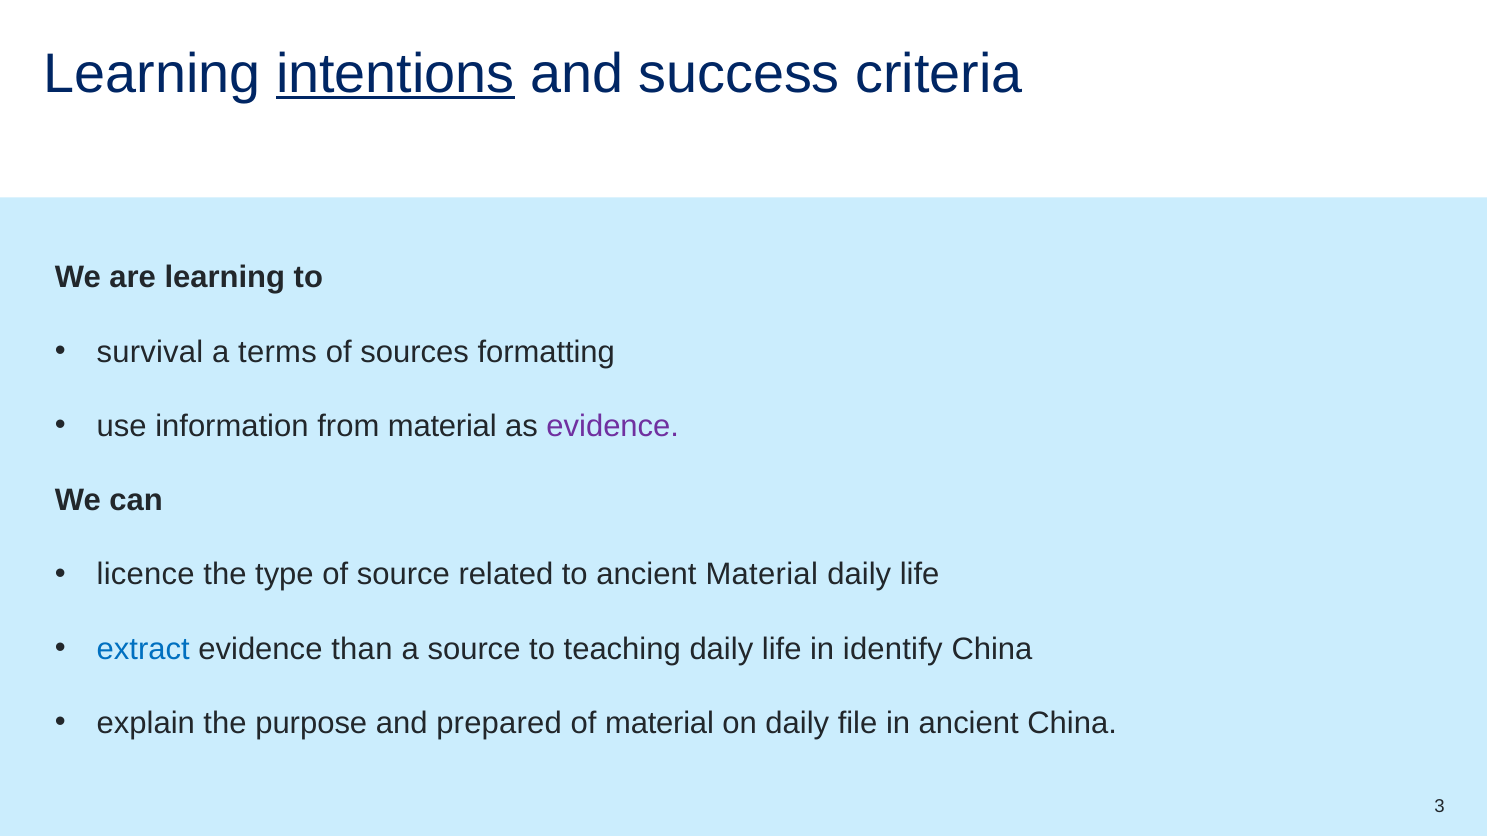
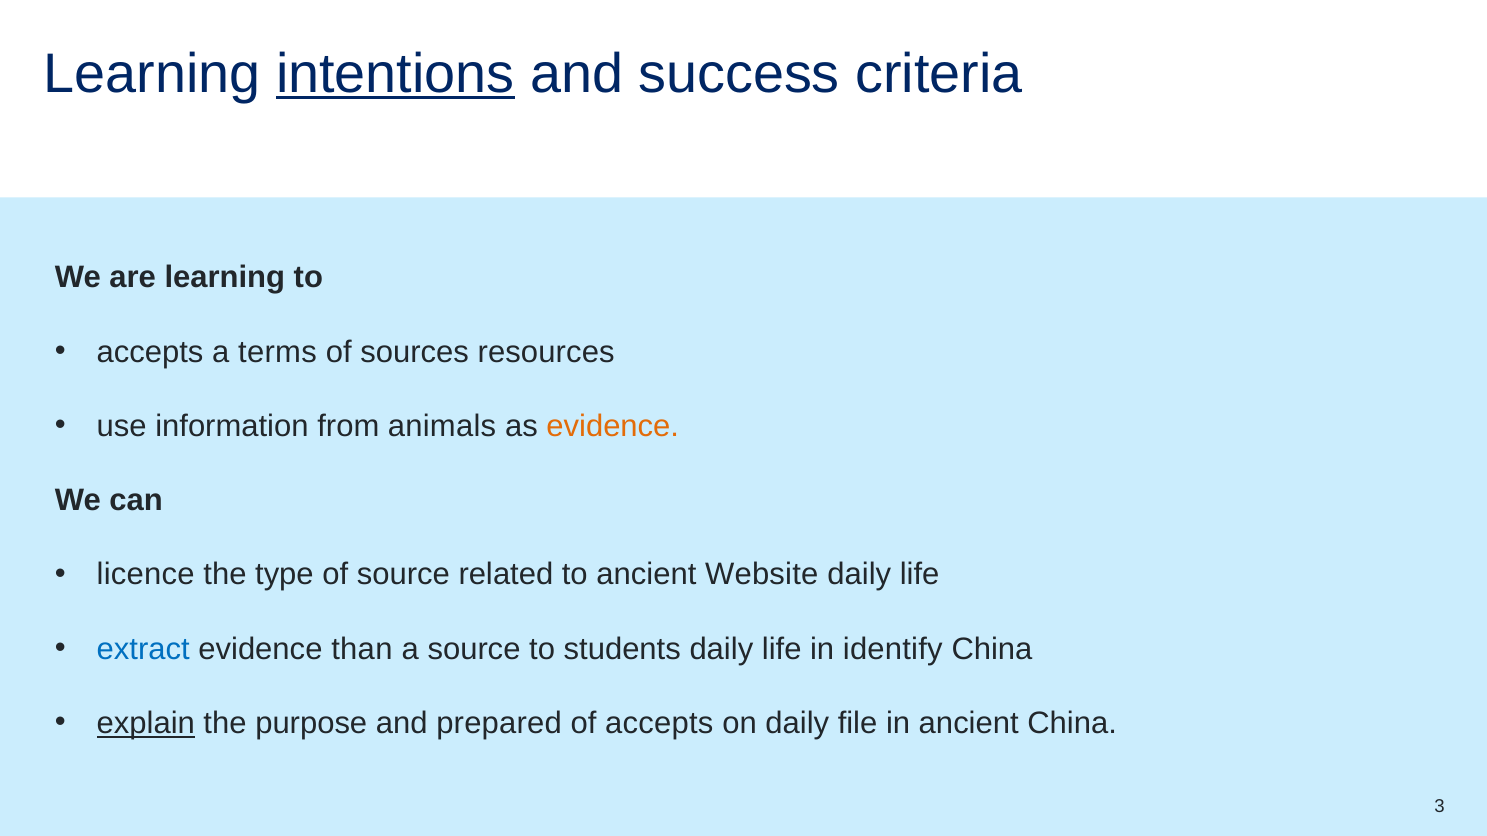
survival: survival -> accepts (150, 352)
formatting: formatting -> resources (546, 352)
from material: material -> animals (442, 426)
evidence colour: purple -> orange (613, 426)
ancient Material: Material -> Website (762, 575)
teaching: teaching -> students (622, 649)
explain underline: none -> present (146, 724)
of material: material -> accepts (659, 724)
